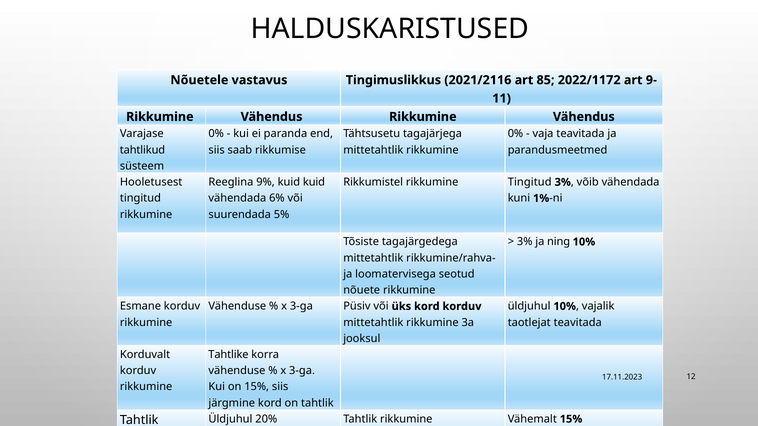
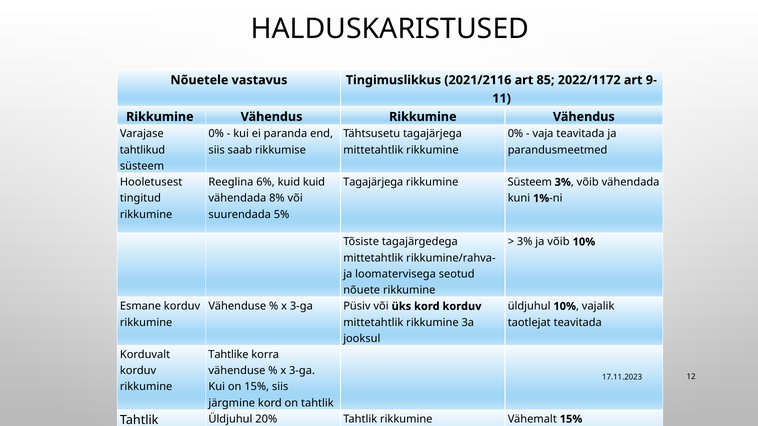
9%: 9% -> 6% (266, 182)
Rikkumistel: Rikkumistel -> Tagajärjega (373, 182)
rikkumine Tingitud: Tingitud -> Süsteem (530, 182)
6%: 6% -> 8% (277, 198)
ja ning: ning -> võib (558, 242)
